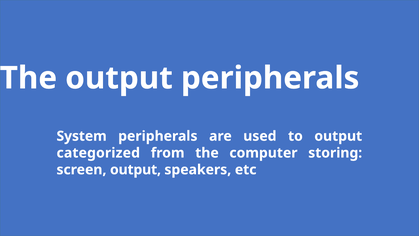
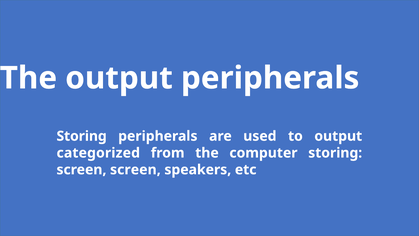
System: System -> Storing (82, 136)
screen output: output -> screen (135, 169)
